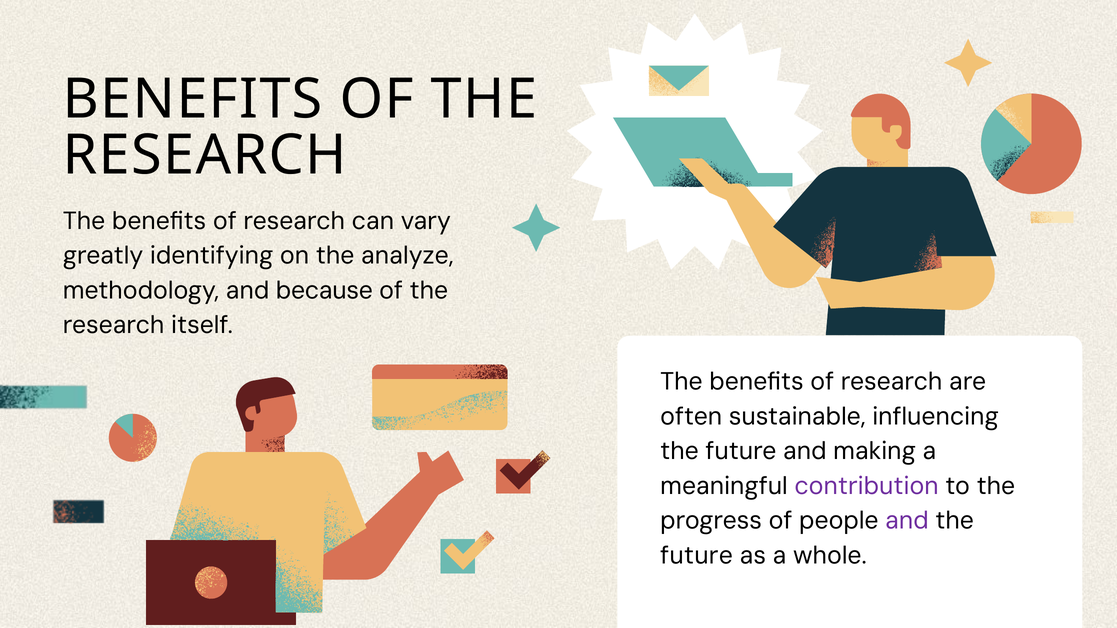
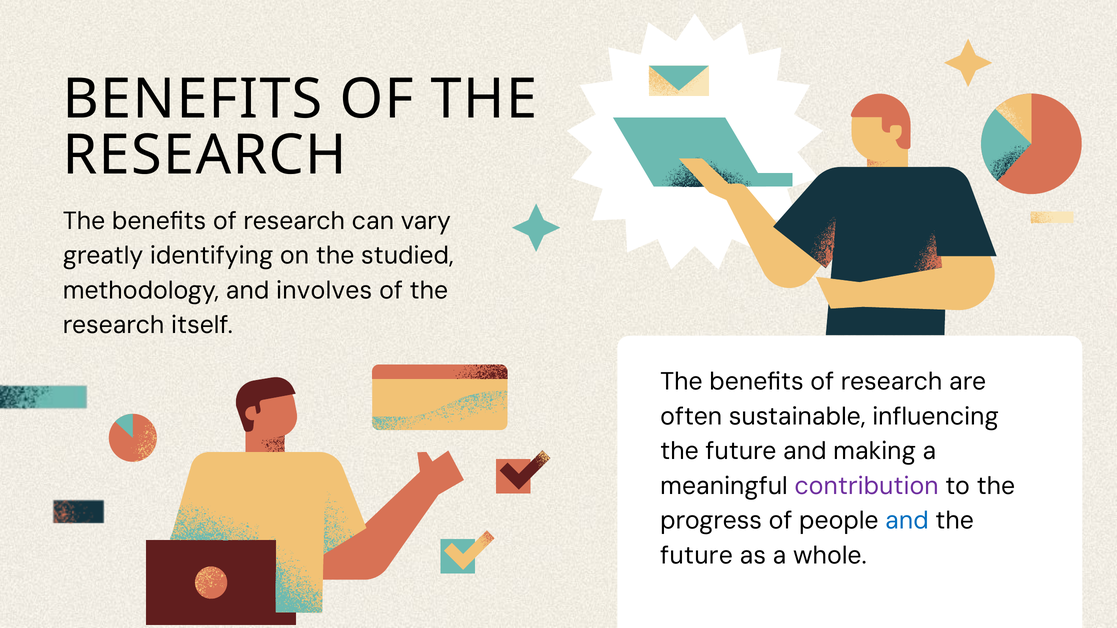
analyze: analyze -> studied (407, 256)
because: because -> involves (324, 291)
and colour: purple -> blue (907, 521)
